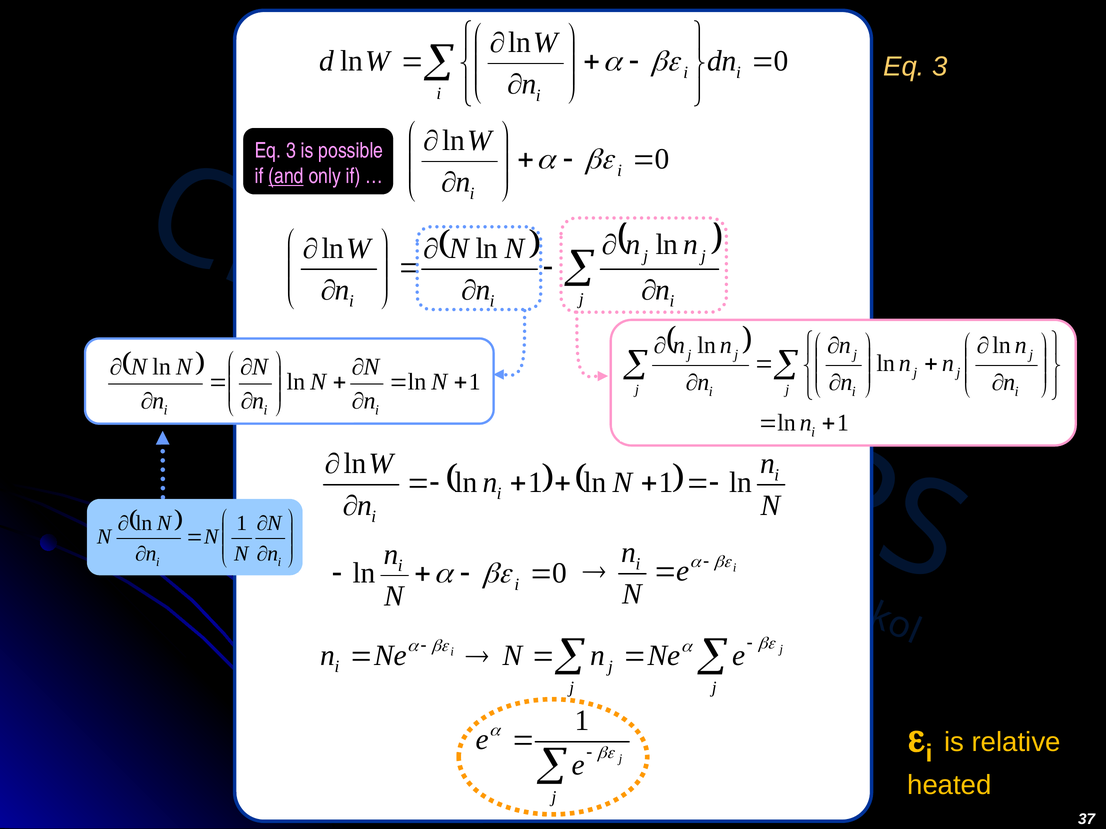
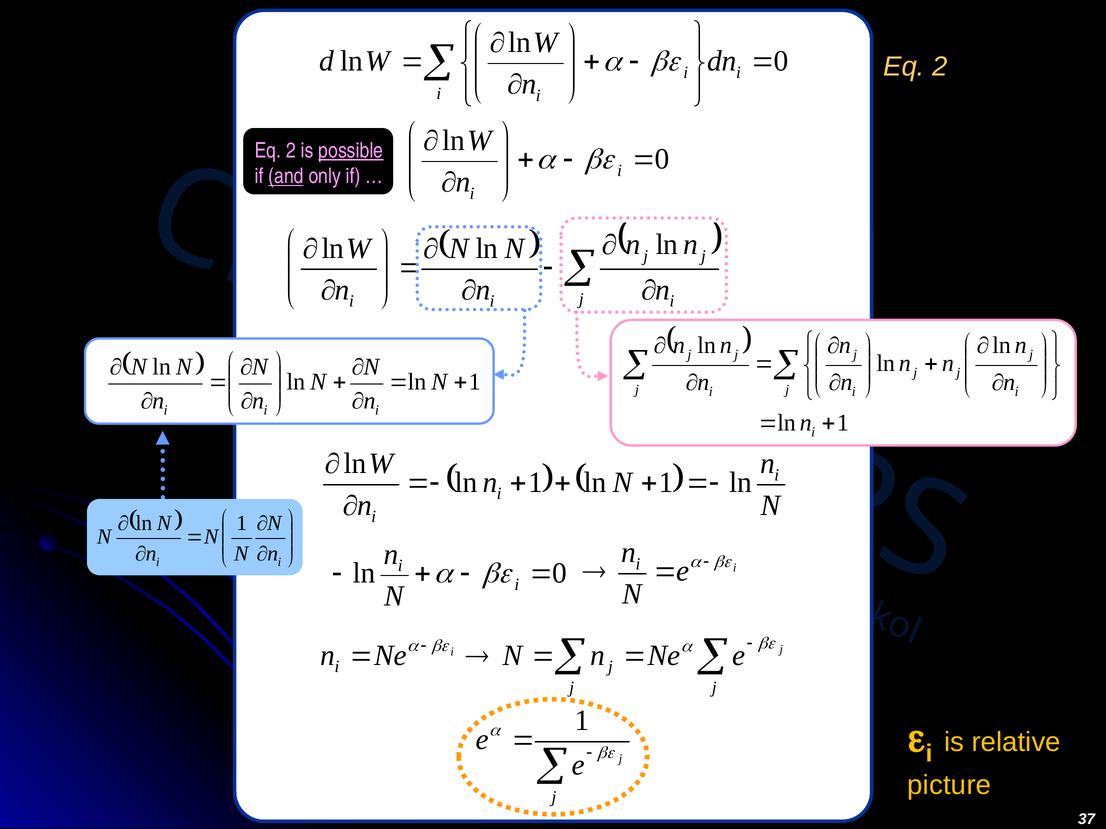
3: 3 -> 2 (940, 67)
3: 3 -> 2 (291, 151)
possible underline: none -> present (351, 151)
heated: heated -> picture (949, 786)
